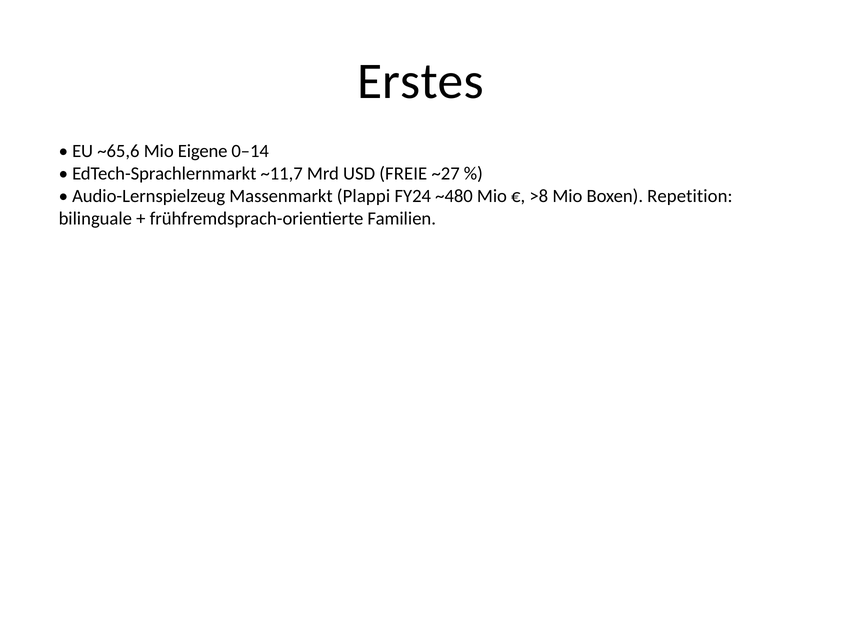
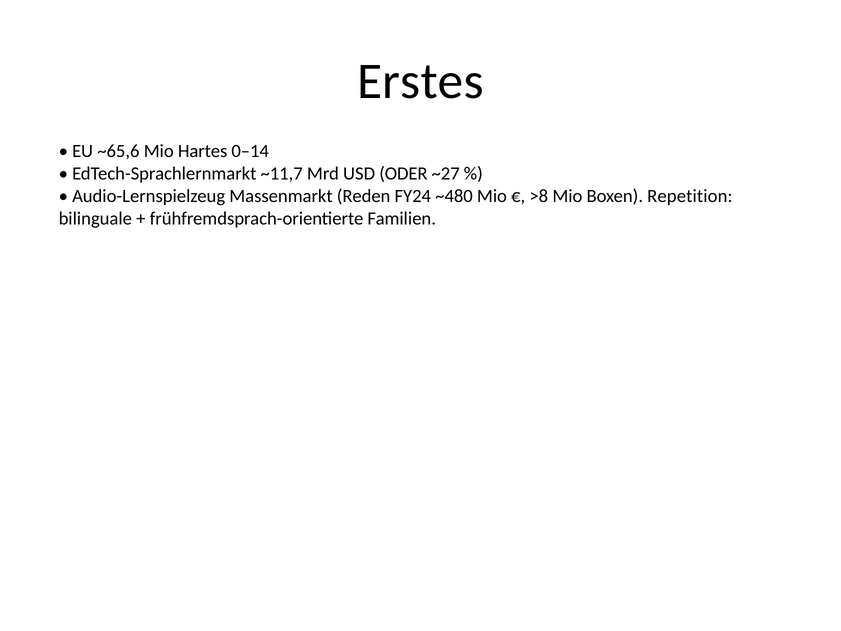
Eigene: Eigene -> Hartes (203, 151)
FREIE: FREIE -> ODER (403, 174)
Plappi: Plappi -> Reden (364, 196)
